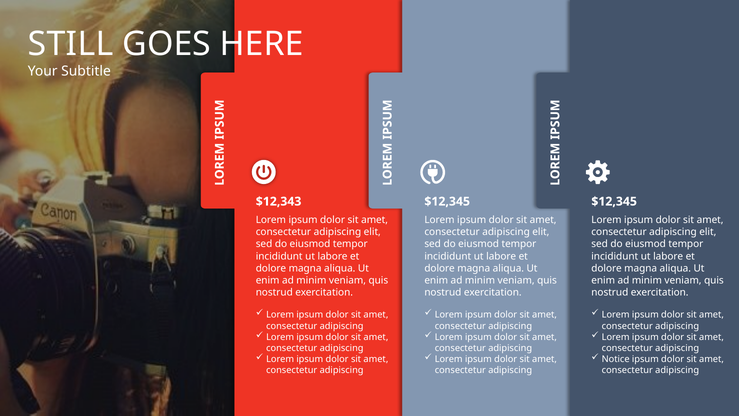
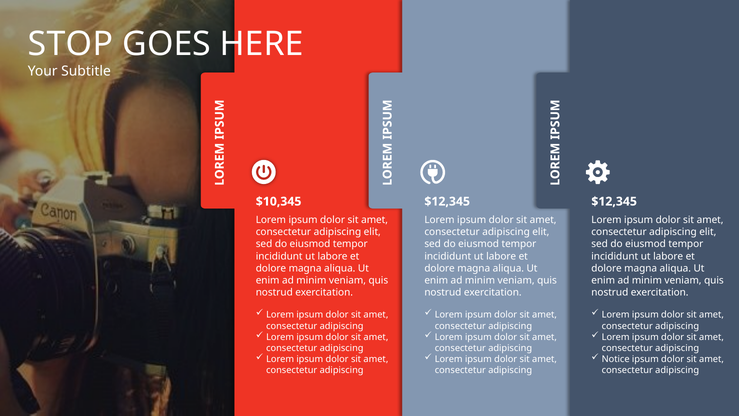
STILL: STILL -> STOP (71, 44)
$12,343: $12,343 -> $10,345 (279, 201)
